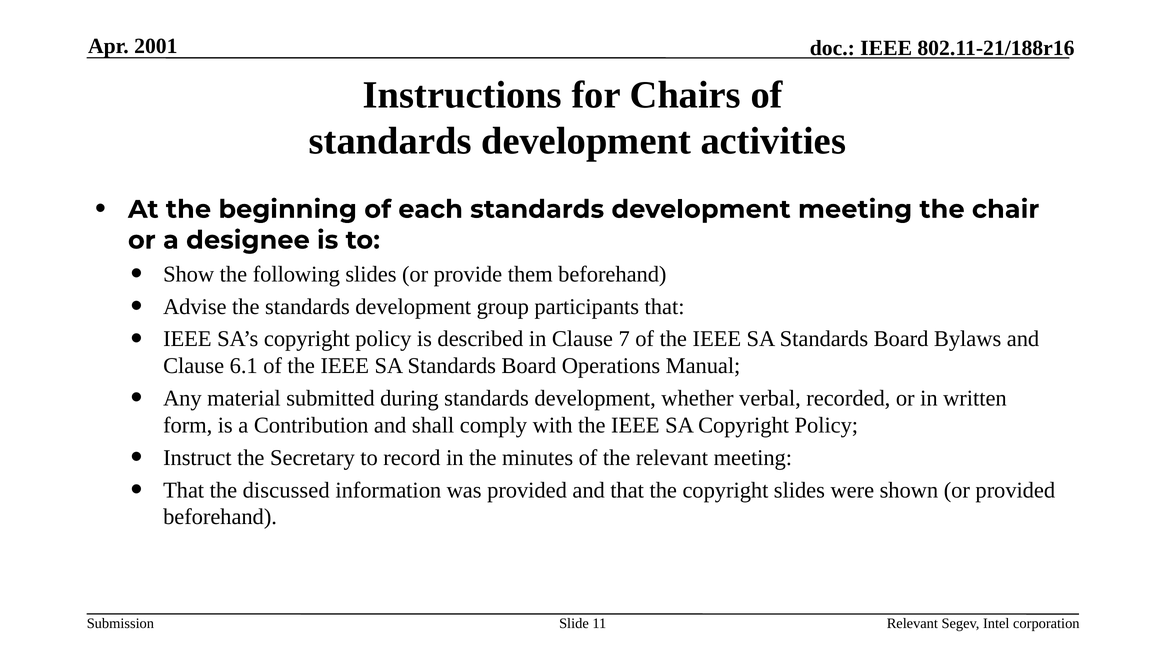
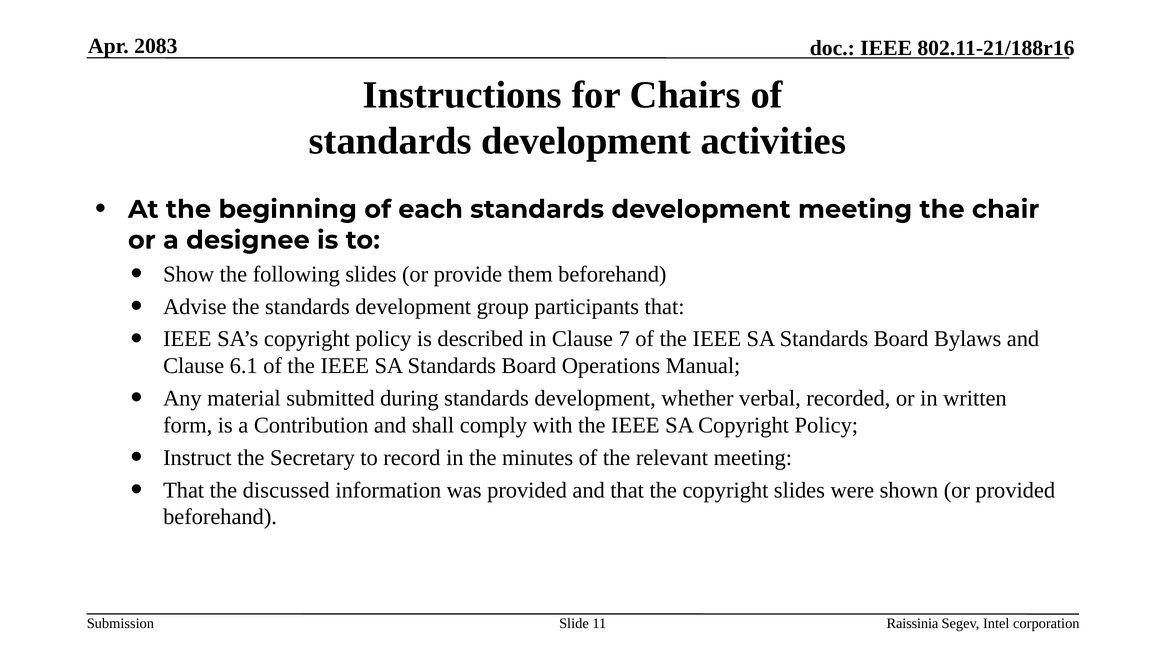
2001: 2001 -> 2083 (156, 46)
Relevant: Relevant -> Raissinia (912, 624)
